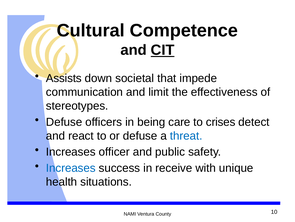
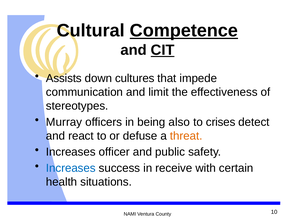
Competence underline: none -> present (184, 31)
societal: societal -> cultures (135, 78)
Defuse: Defuse -> Murray (64, 122)
care: care -> also (179, 122)
threat colour: blue -> orange (186, 135)
unique: unique -> certain (236, 168)
